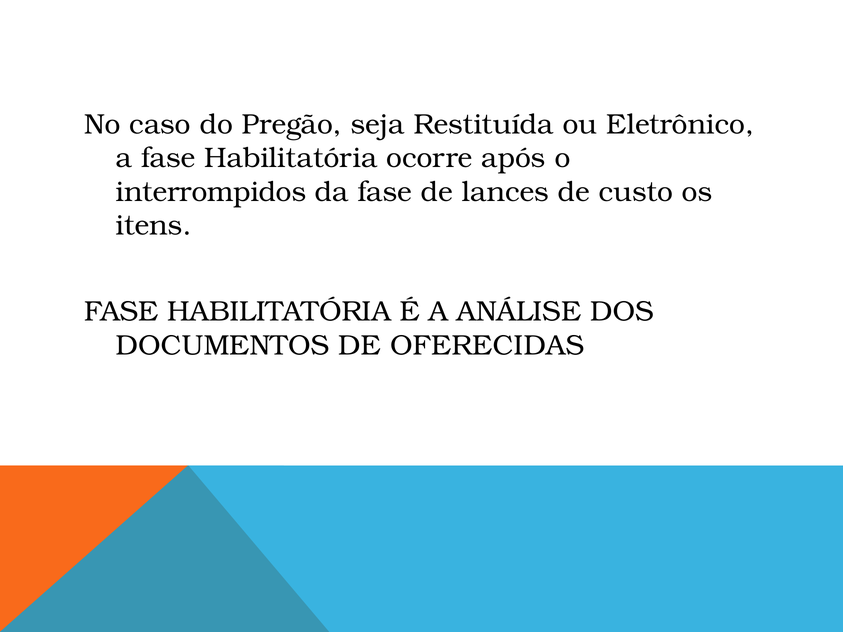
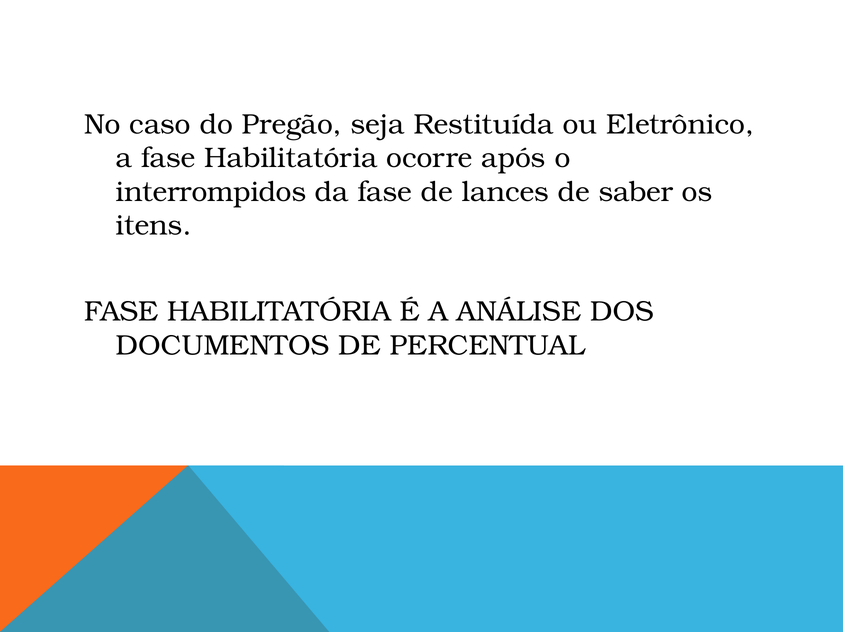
custo: custo -> saber (636, 192)
OFERECIDAS: OFERECIDAS -> PERCENTUAL (487, 346)
